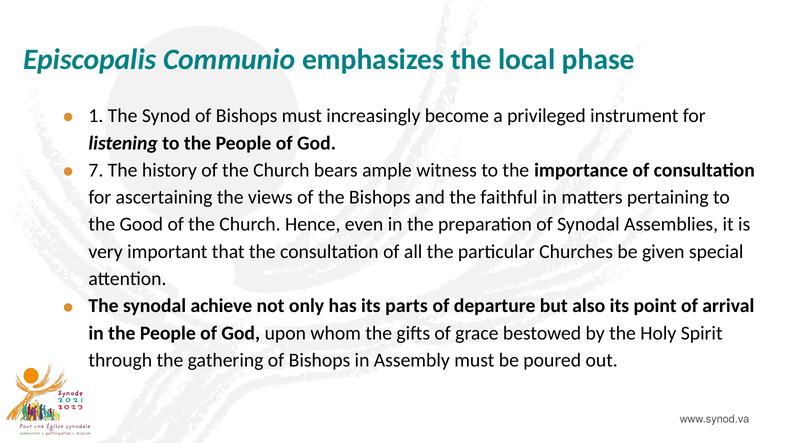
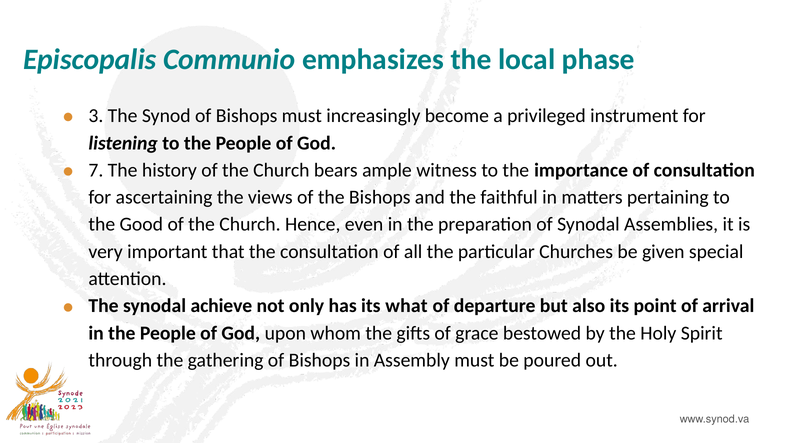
1: 1 -> 3 (96, 116)
parts: parts -> what (406, 306)
